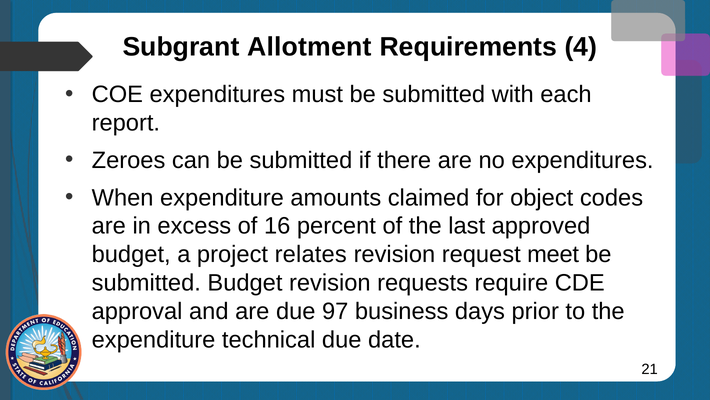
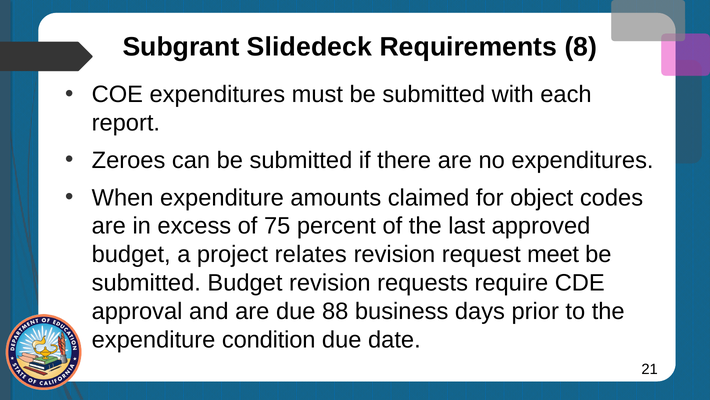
Allotment: Allotment -> Slidedeck (309, 47)
4: 4 -> 8 (581, 47)
16: 16 -> 75 (277, 226)
97: 97 -> 88 (335, 311)
technical: technical -> condition (269, 339)
